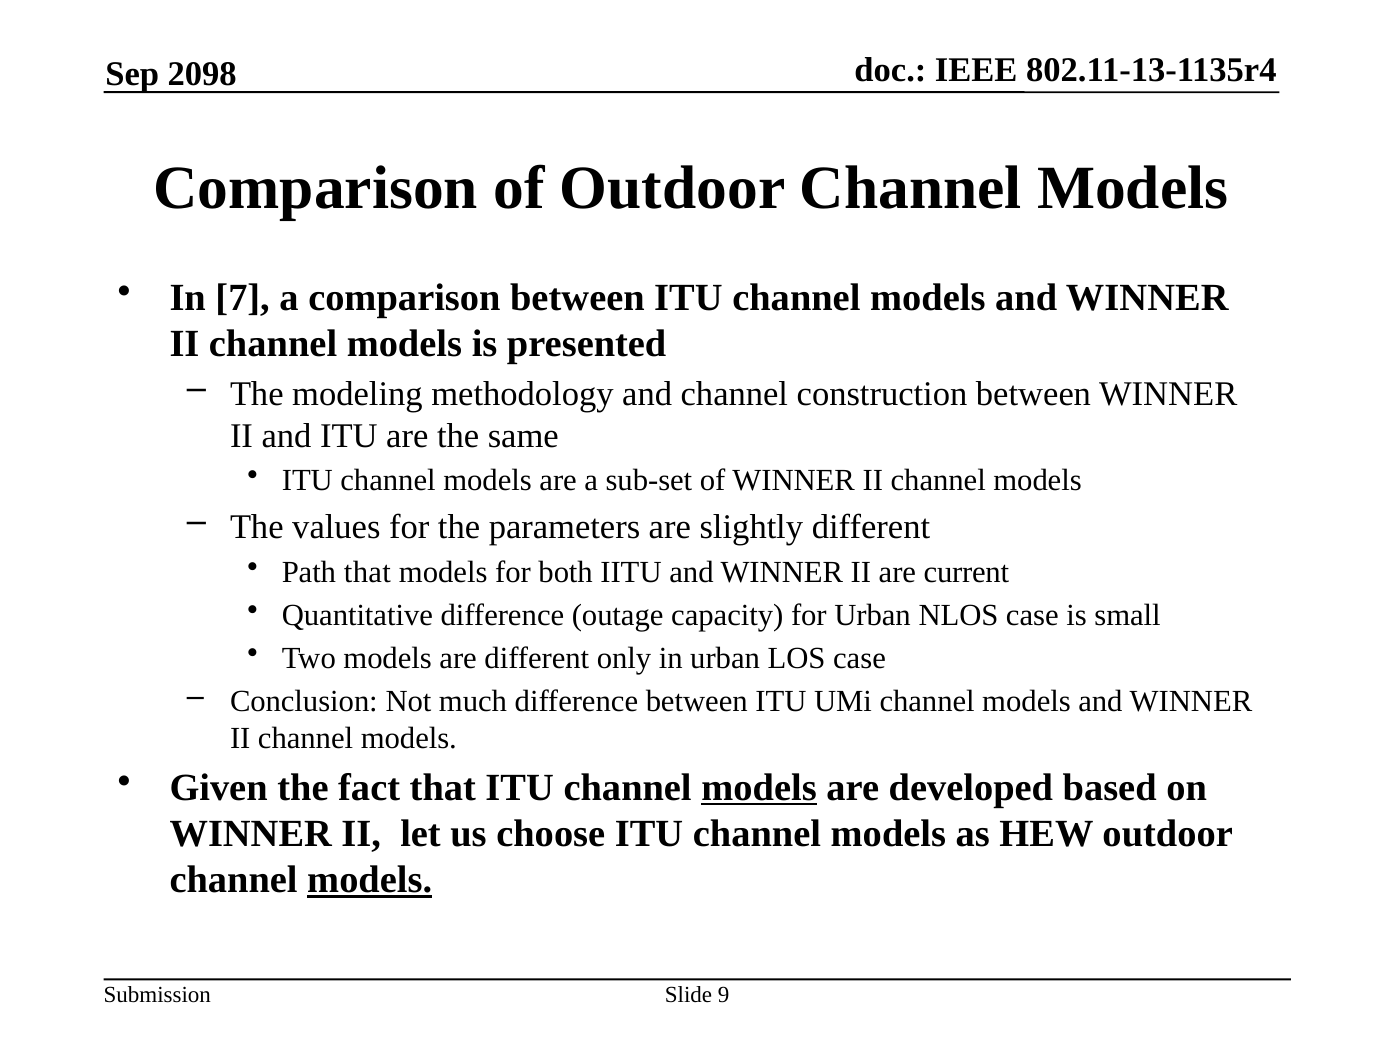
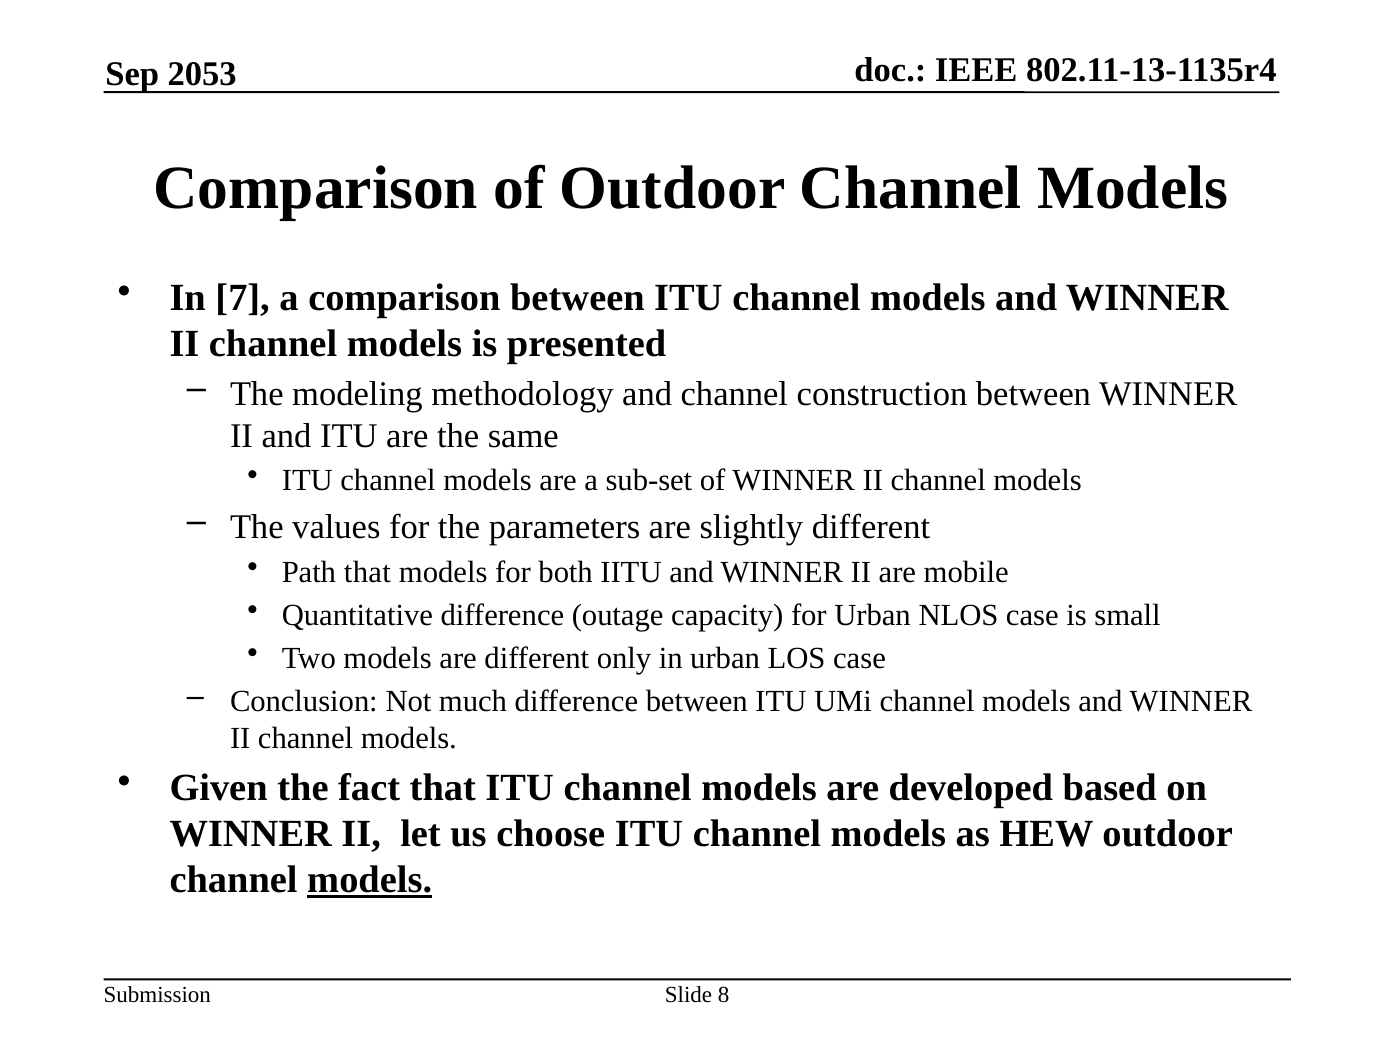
2098: 2098 -> 2053 (202, 74)
current: current -> mobile (966, 572)
models underline: present -> none (759, 788)
9: 9 -> 8 (724, 995)
